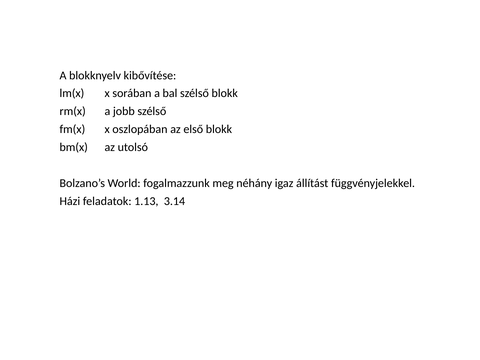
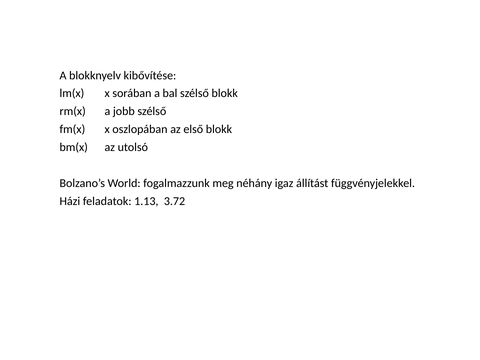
3.14: 3.14 -> 3.72 (175, 201)
